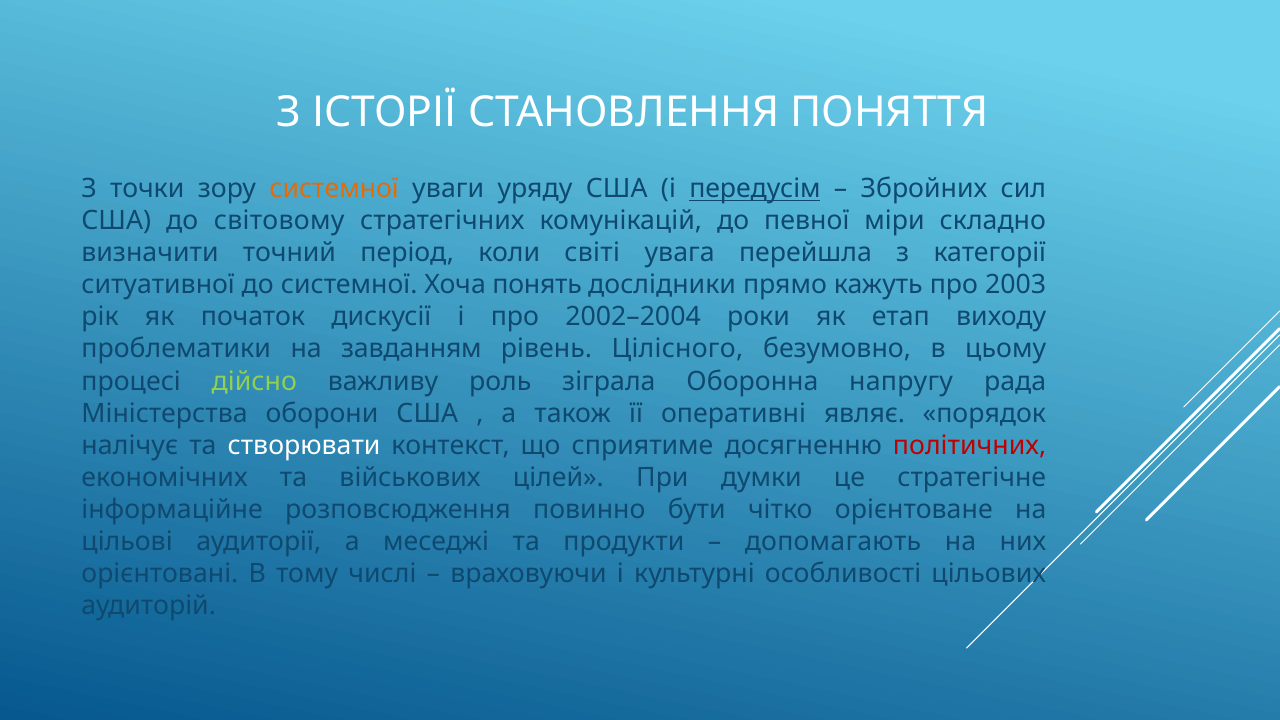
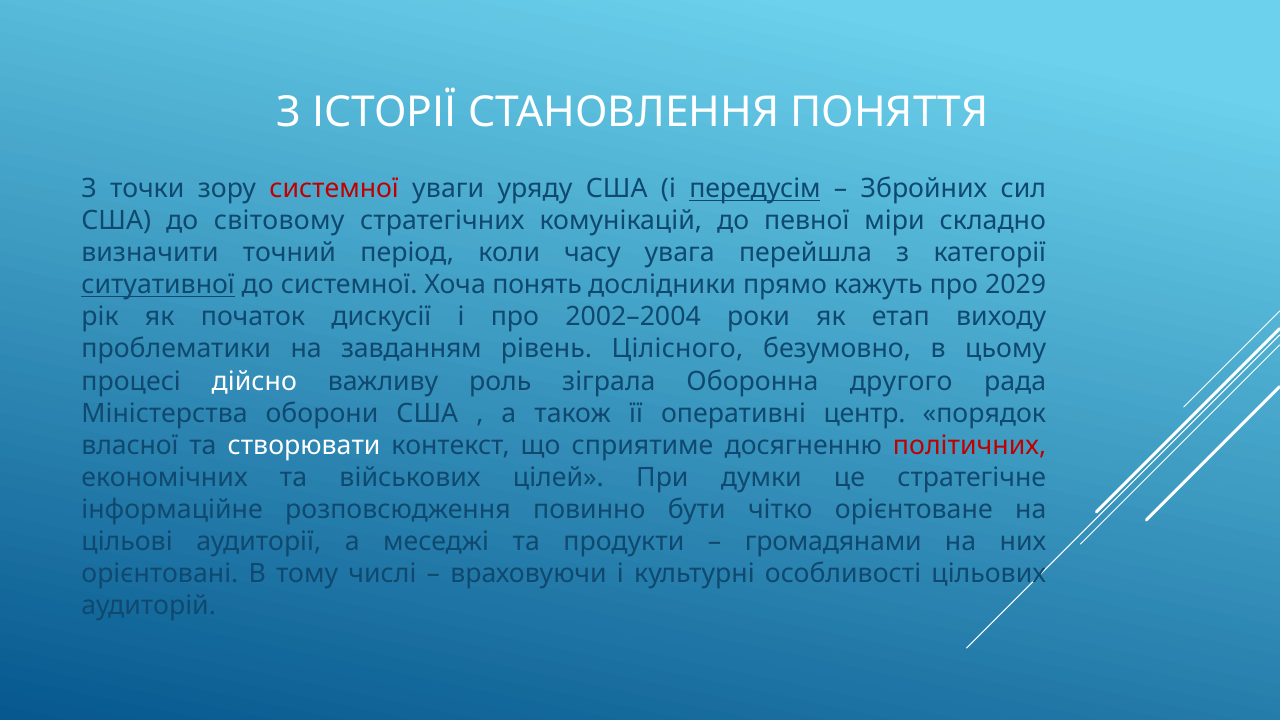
системної colour: orange -> red (334, 189)
світі: світі -> часу (592, 253)
ситуативної underline: none -> present (158, 285)
2003: 2003 -> 2029 (1016, 285)
дійсно colour: light green -> white (254, 381)
напругу: напругу -> другого (901, 381)
являє: являє -> центр (865, 413)
налічує: налічує -> власної (130, 445)
допомагають: допомагають -> громадянами (833, 541)
